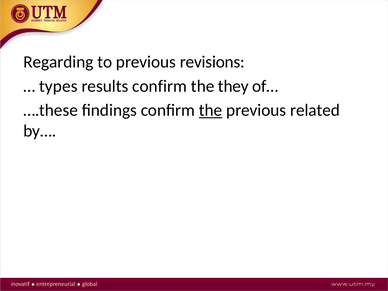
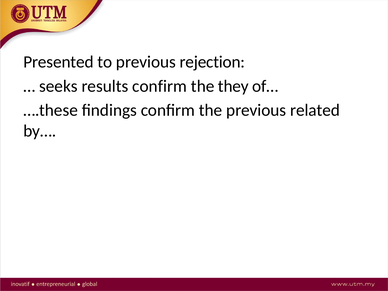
Regarding: Regarding -> Presented (58, 62)
revisions: revisions -> rejection (212, 62)
types: types -> seeks (58, 86)
the underline: present -> none (211, 110)
